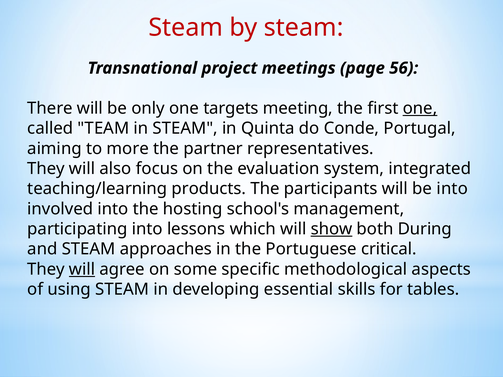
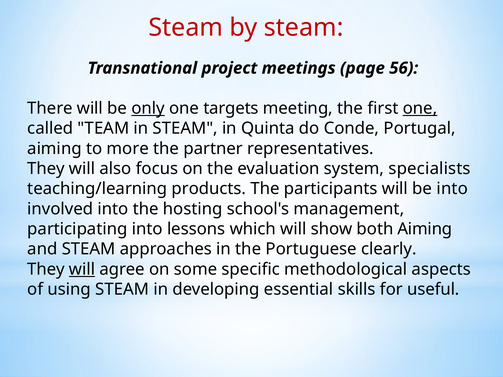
only underline: none -> present (148, 108)
integrated: integrated -> specialists (430, 169)
show underline: present -> none (332, 229)
both During: During -> Aiming (425, 229)
critical: critical -> clearly (389, 249)
tables: tables -> useful (433, 290)
